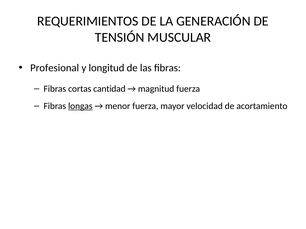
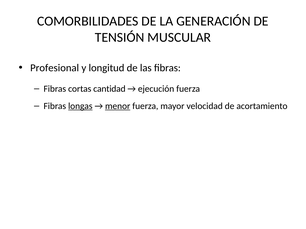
REQUERIMIENTOS: REQUERIMIENTOS -> COMORBILIDADES (88, 21)
magnitud: magnitud -> ejecución (156, 89)
menor underline: none -> present (118, 106)
